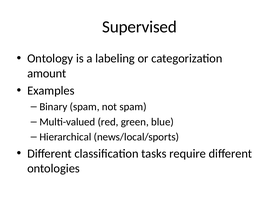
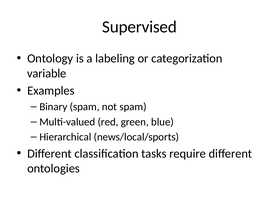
amount: amount -> variable (47, 73)
